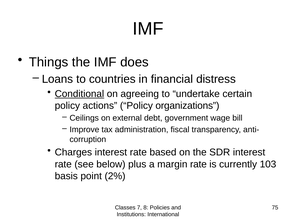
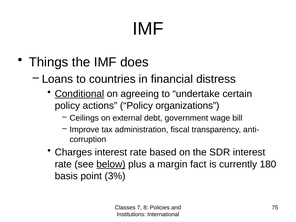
below underline: none -> present (111, 164)
margin rate: rate -> fact (198, 164)
103: 103 -> 180 (268, 164)
2%: 2% -> 3% (115, 176)
